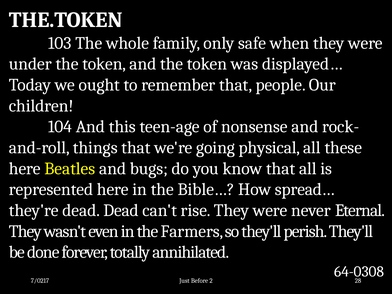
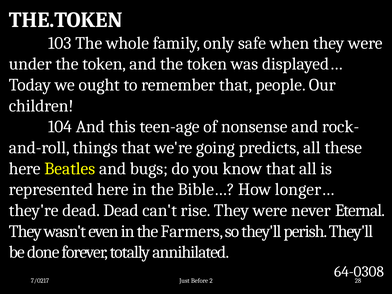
physical: physical -> predicts (269, 148)
spread…: spread… -> longer… (305, 189)
